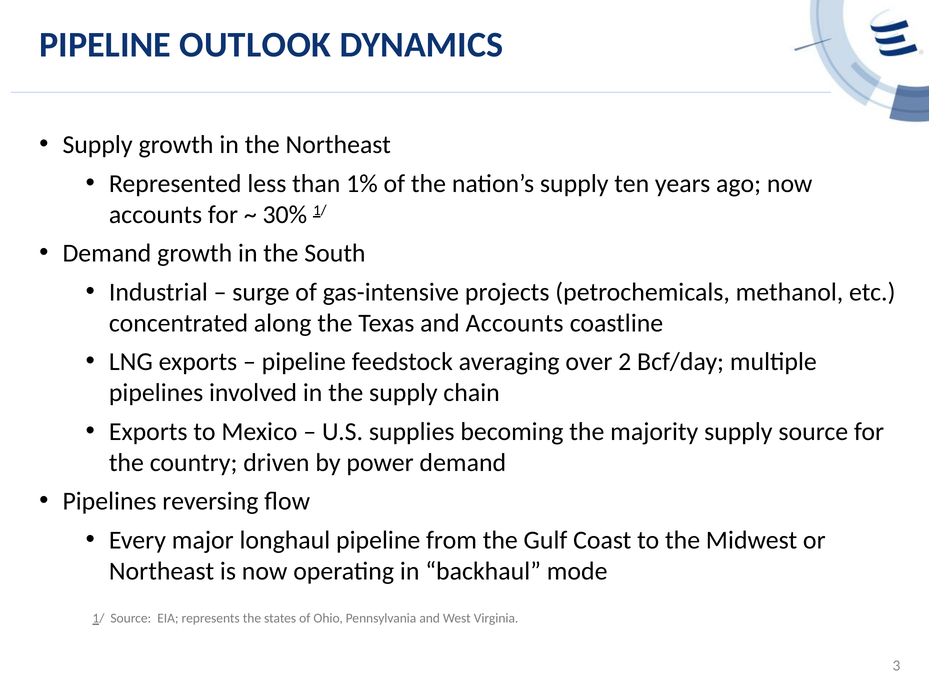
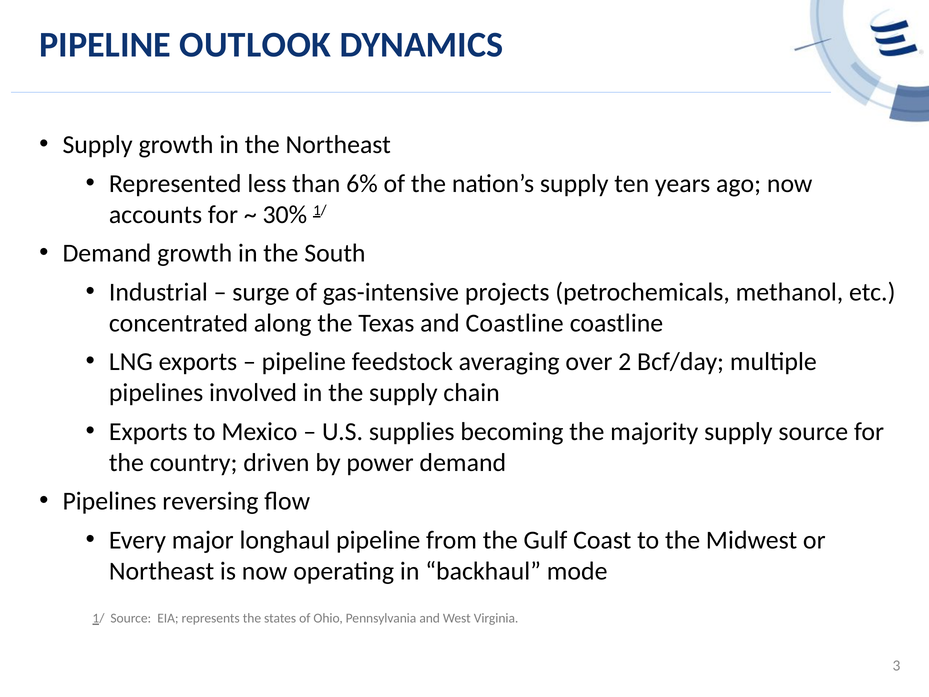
1%: 1% -> 6% (362, 184)
and Accounts: Accounts -> Coastline (515, 323)
